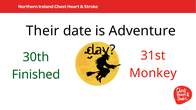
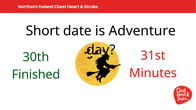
Their: Their -> Short (43, 31)
Monkey: Monkey -> Minutes (153, 73)
